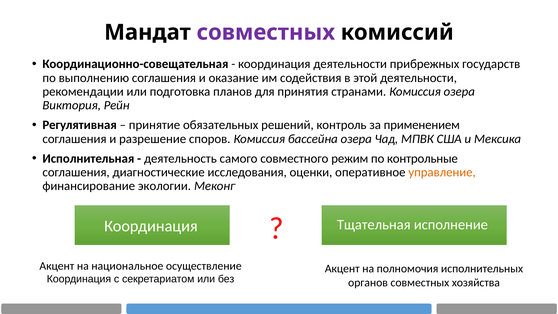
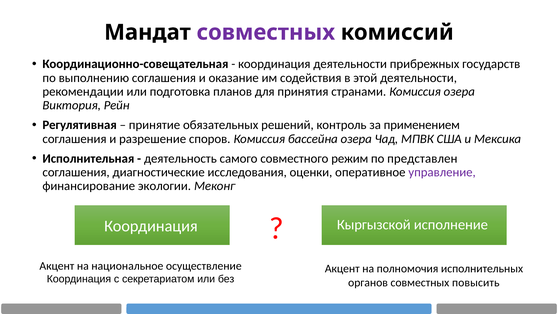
контрольные: контрольные -> представлен (422, 158)
управление colour: orange -> purple (442, 172)
Тщательная: Тщательная -> Кыргызской (374, 225)
хозяйства: хозяйства -> повысить (476, 283)
